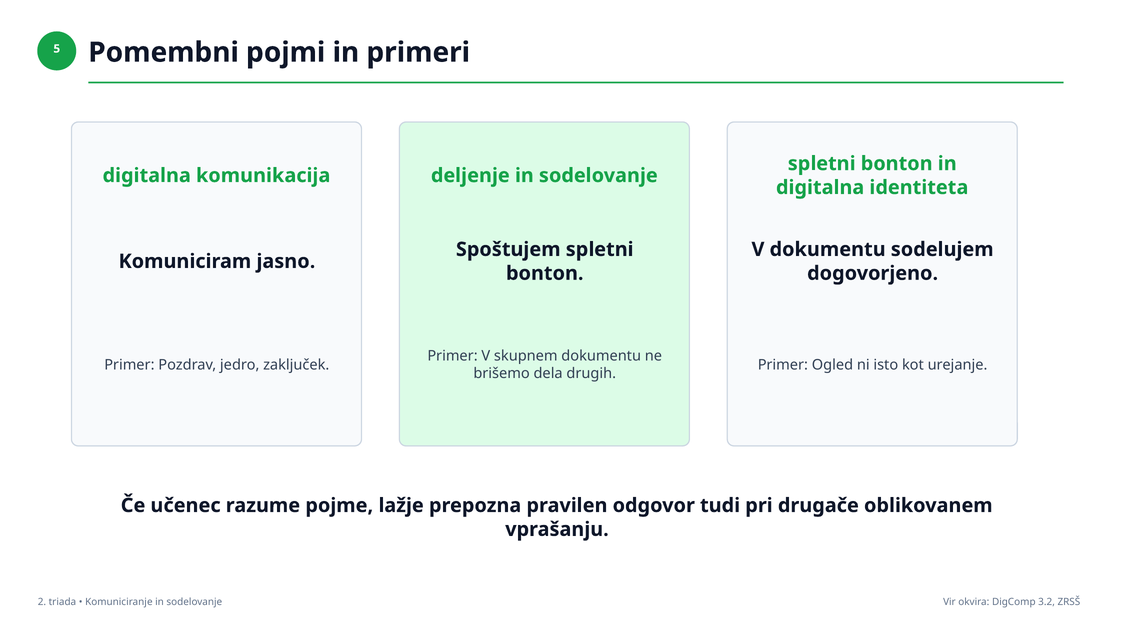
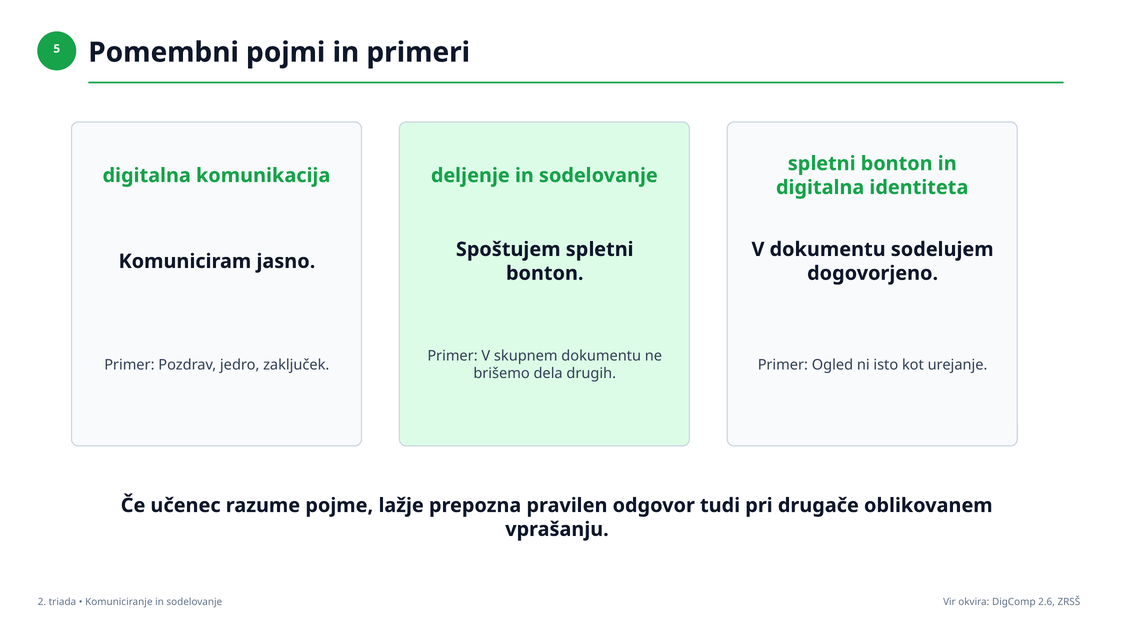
3.2: 3.2 -> 2.6 (1047, 601)
